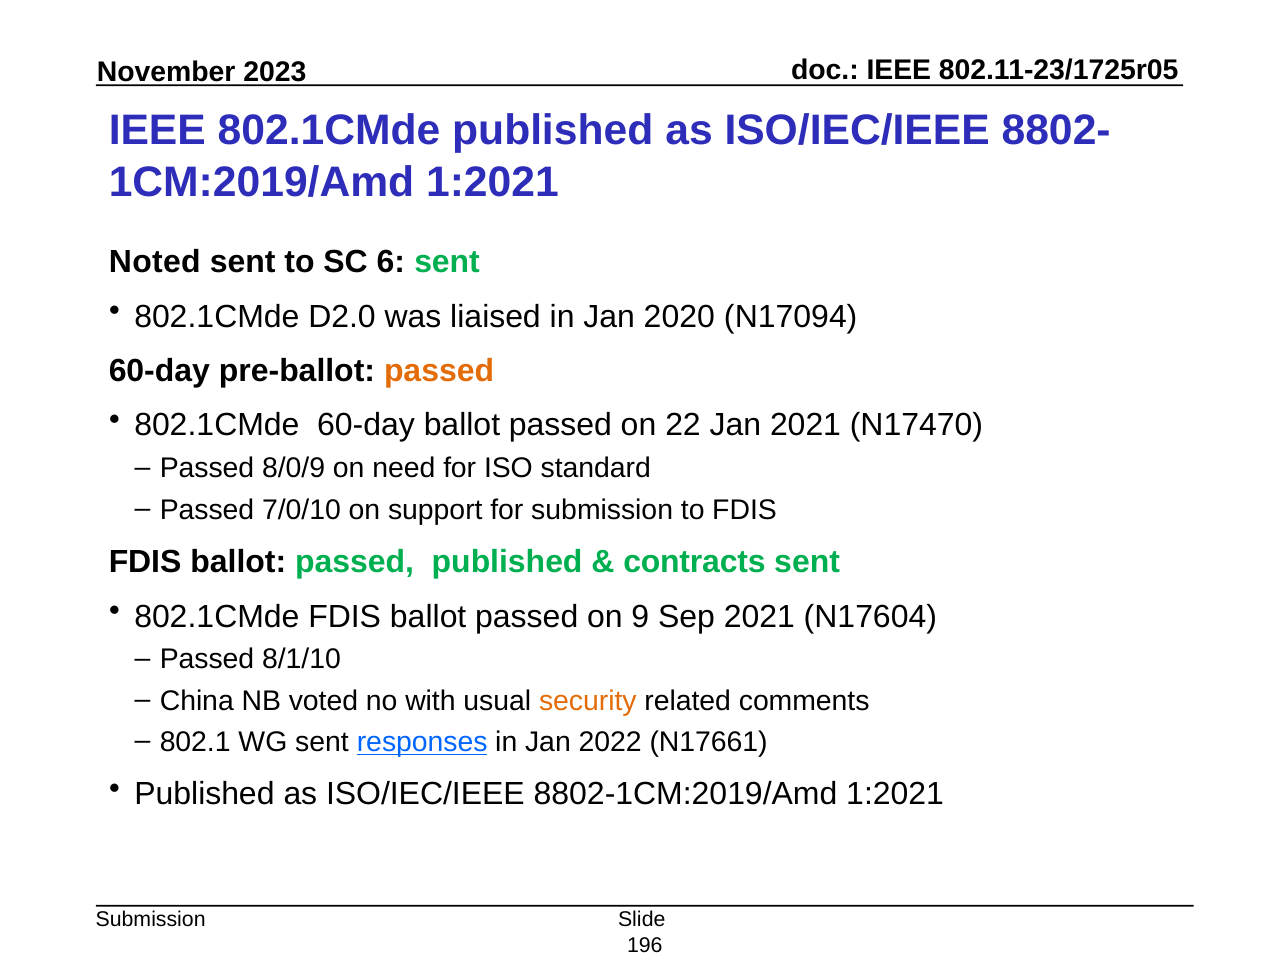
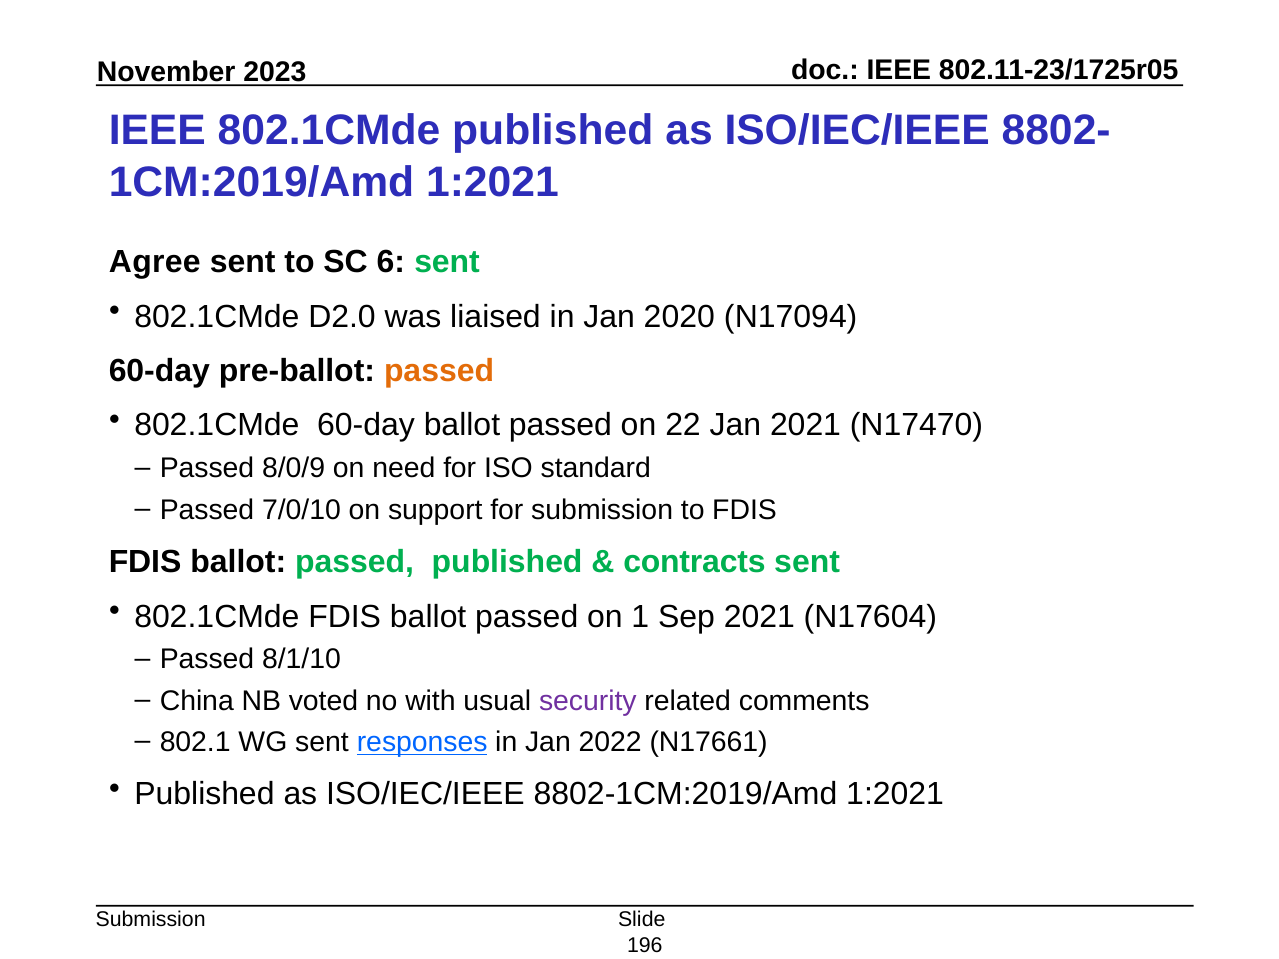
Noted: Noted -> Agree (155, 262)
9: 9 -> 1 (640, 617)
security colour: orange -> purple (588, 701)
